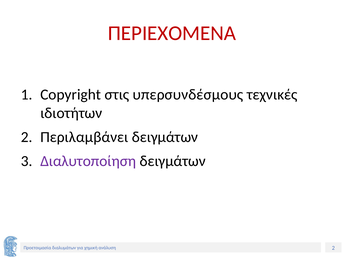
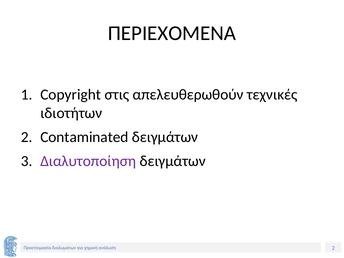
ΠΕΡΙΕΧΟΜΕΝΑ colour: red -> black (172, 33)
υπερσυνδέσμους: υπερσυνδέσμους -> απελευθερωθούν (188, 95)
Περιλαμβάνει: Περιλαμβάνει -> Contaminated (84, 137)
